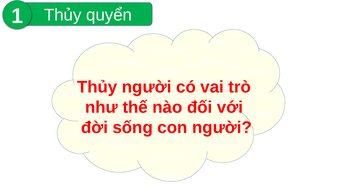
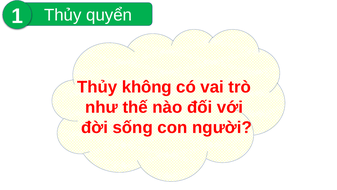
Thủy người: người -> không (147, 87)
